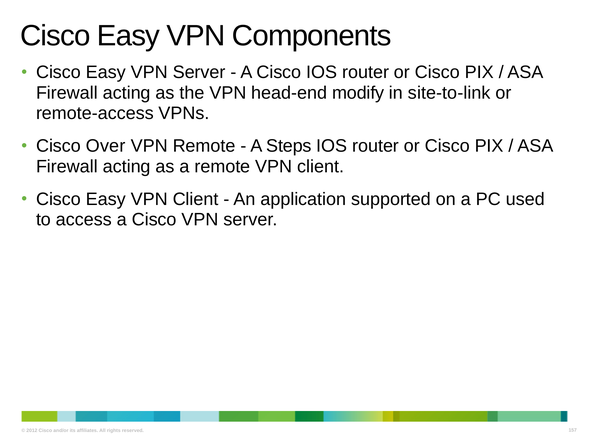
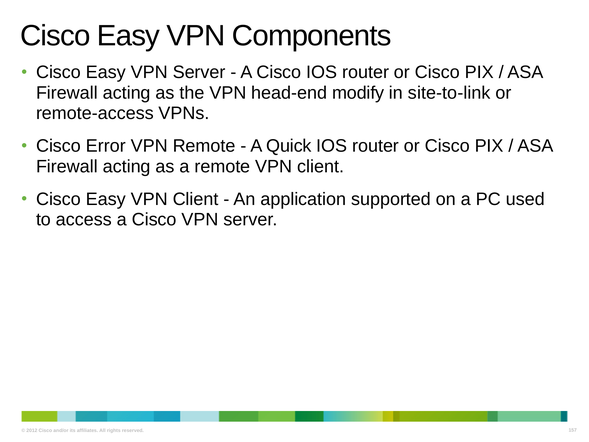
Over: Over -> Error (106, 146)
Steps: Steps -> Quick (289, 146)
